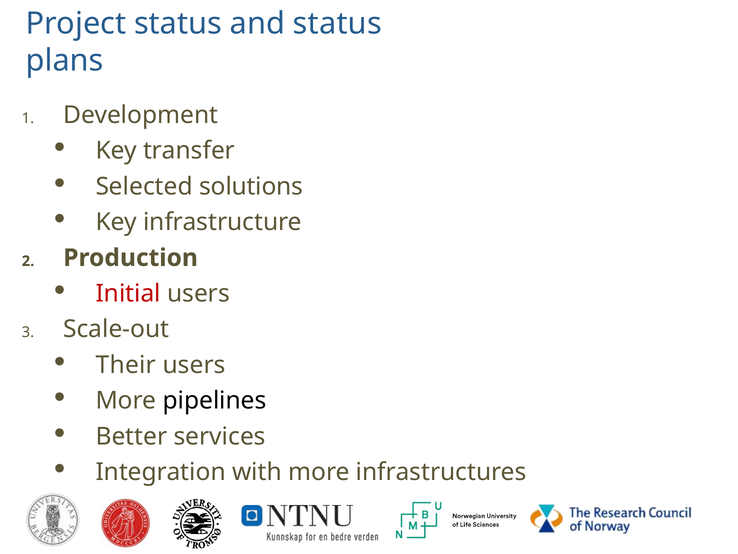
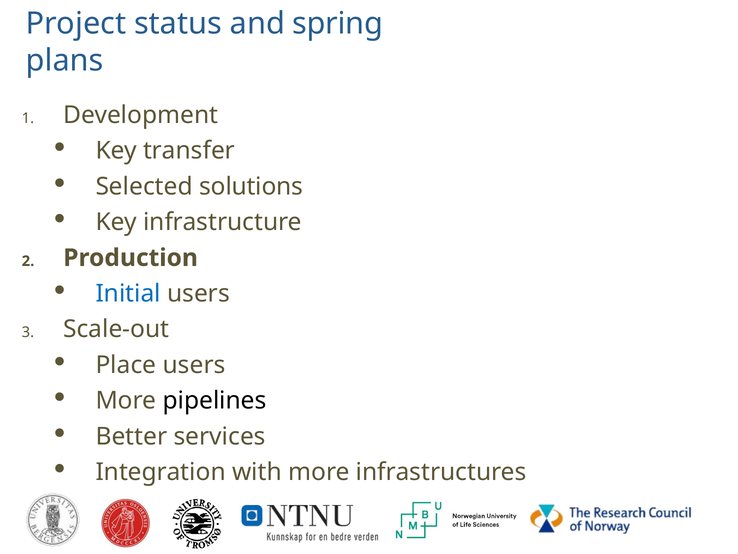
and status: status -> spring (338, 24)
Initial colour: red -> blue (128, 293)
Their: Their -> Place (126, 365)
